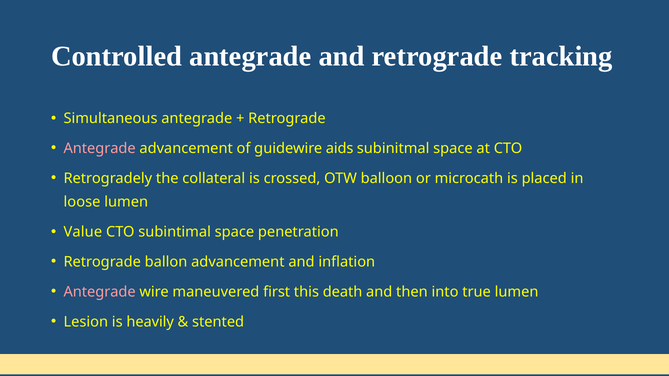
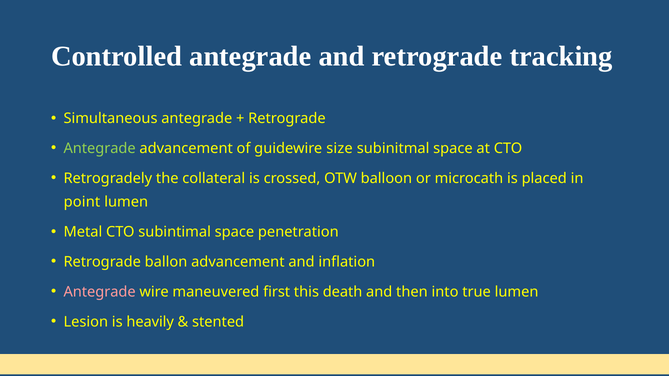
Antegrade colour: pink -> light green (100, 149)
aids: aids -> size (339, 149)
loose: loose -> point (82, 202)
Value: Value -> Metal (83, 232)
